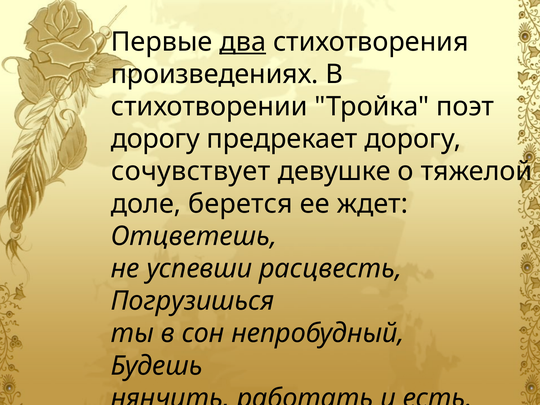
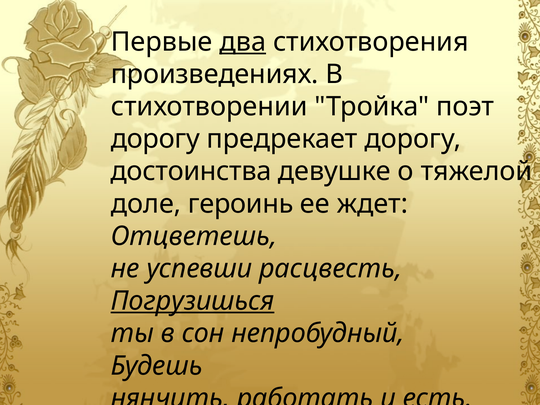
сочувствует: сочувствует -> достоинства (191, 171)
берется: берется -> героинь (241, 204)
Погрузишься underline: none -> present (193, 301)
